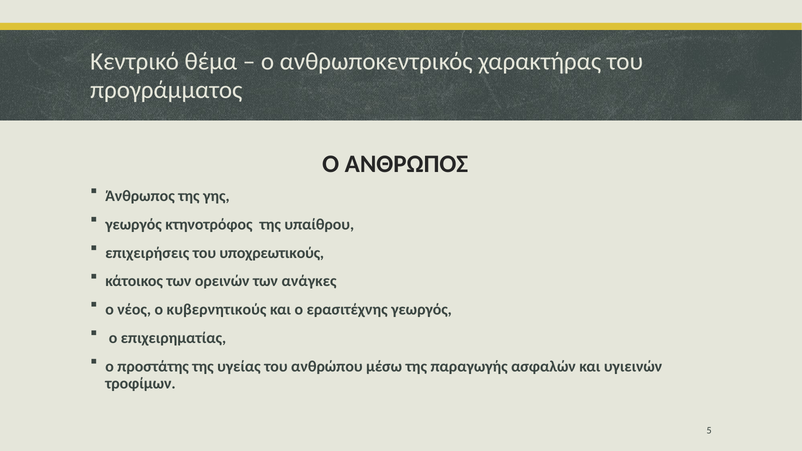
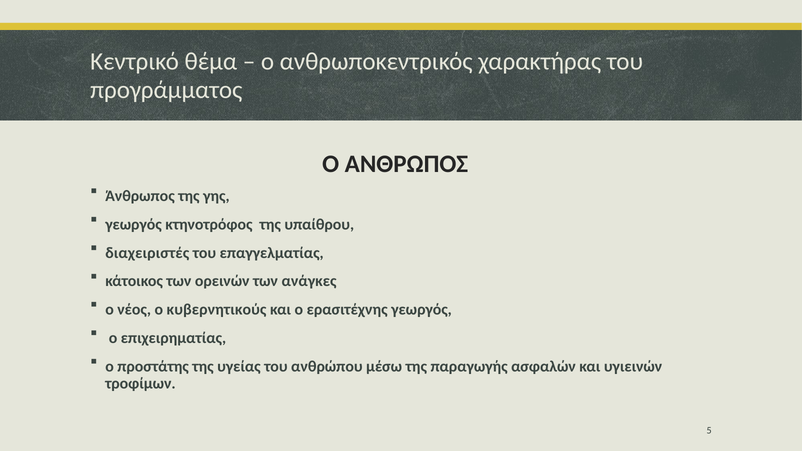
επιχειρήσεις: επιχειρήσεις -> διαχειριστές (147, 253)
υποχρεωτικούς: υποχρεωτικούς -> επαγγελματίας (272, 253)
